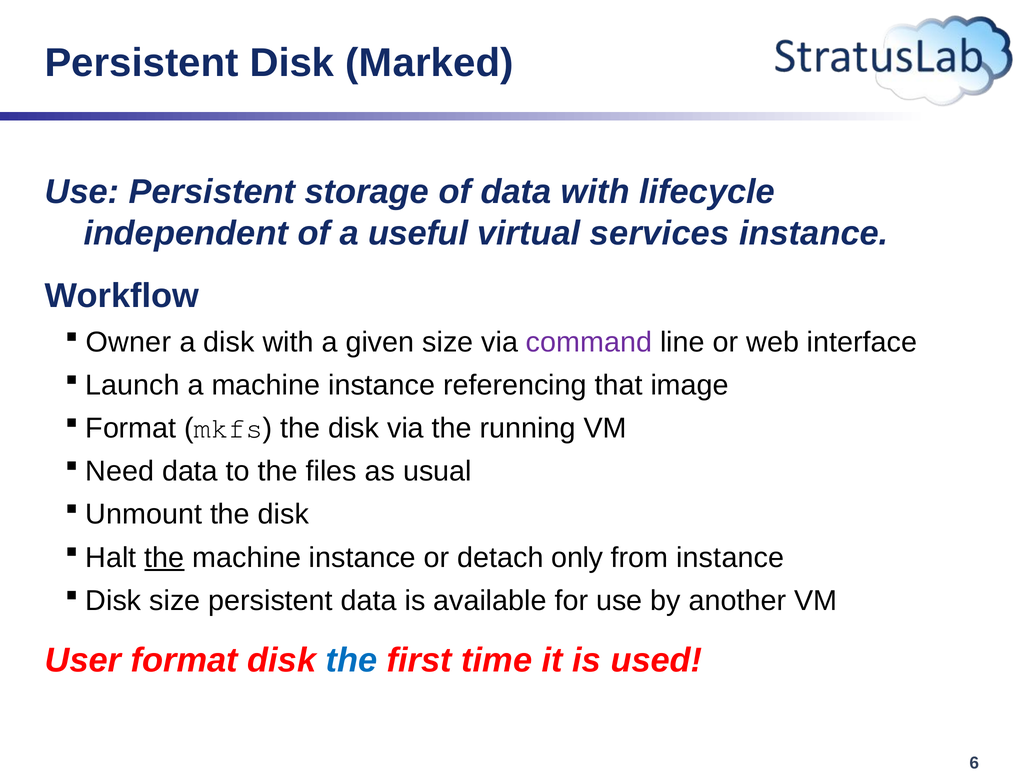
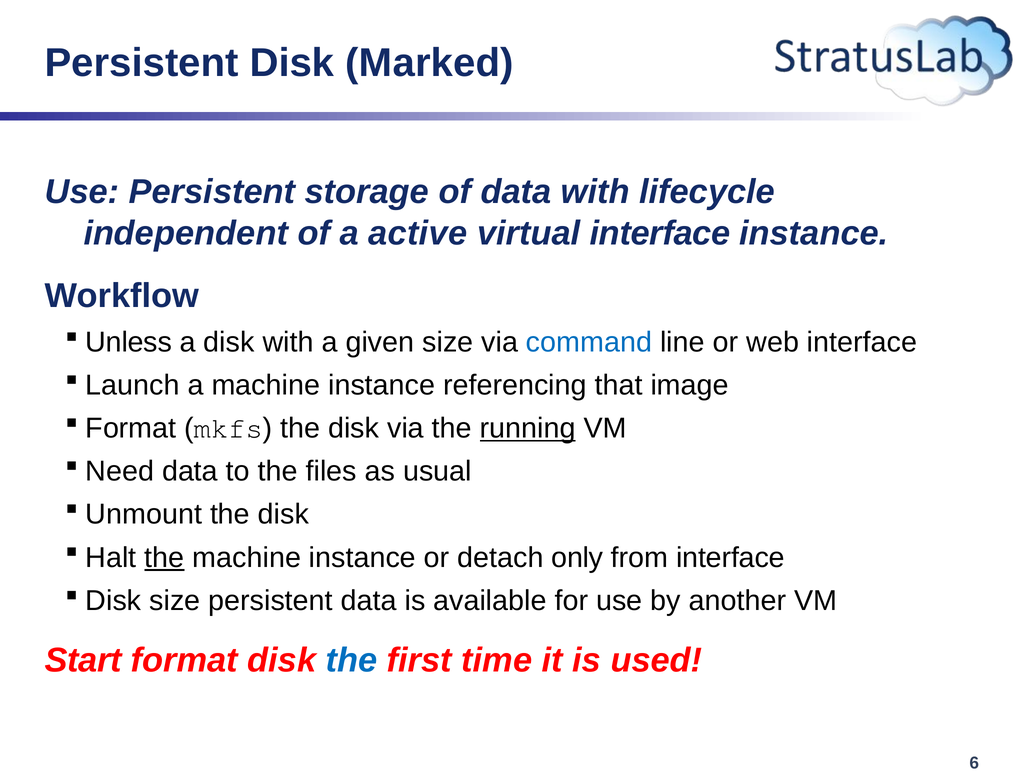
useful: useful -> active (418, 233)
virtual services: services -> interface (660, 233)
Owner: Owner -> Unless (129, 342)
command colour: purple -> blue (589, 342)
running underline: none -> present (528, 428)
from instance: instance -> interface (730, 557)
User: User -> Start (83, 660)
